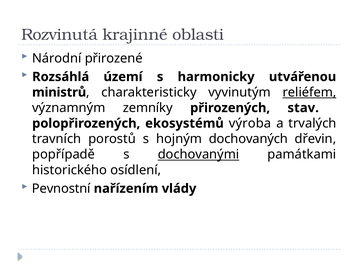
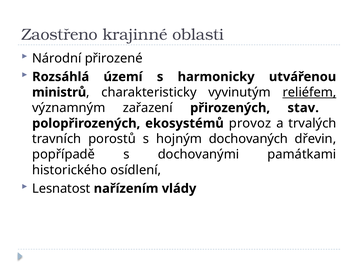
Rozvinutá: Rozvinutá -> Zaostřeno (60, 35)
zemníky: zemníky -> zařazení (148, 108)
výroba: výroba -> provoz (250, 123)
dochovanými underline: present -> none (198, 154)
Pevnostní: Pevnostní -> Lesnatost (61, 188)
